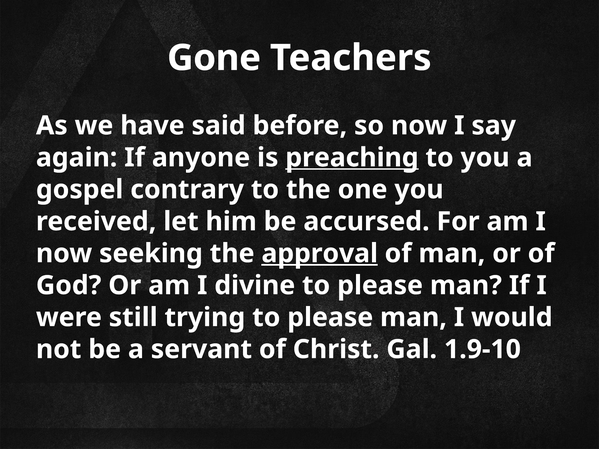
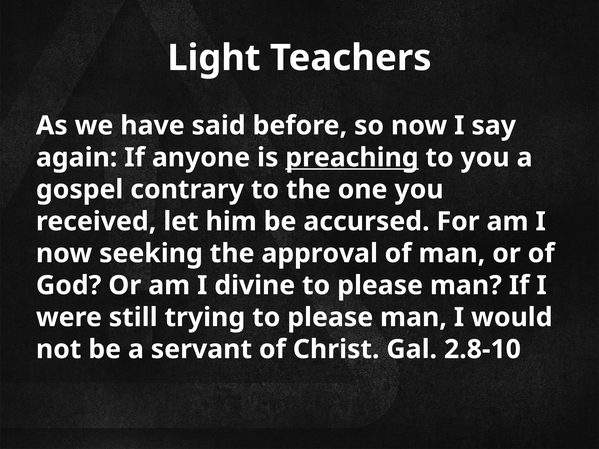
Gone: Gone -> Light (214, 58)
approval underline: present -> none (320, 254)
1.9-10: 1.9-10 -> 2.8-10 (482, 350)
